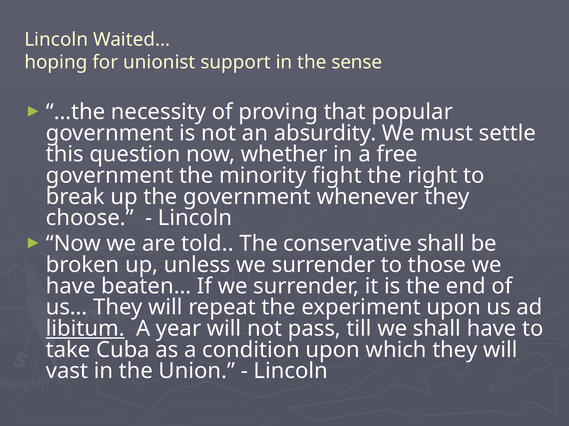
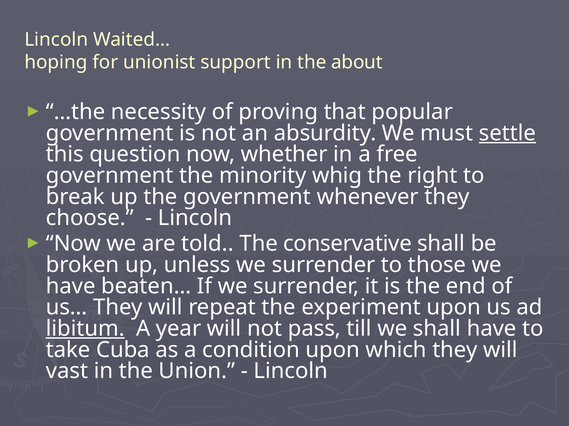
sense: sense -> about (357, 62)
settle underline: none -> present (507, 133)
fight: fight -> whig (337, 176)
